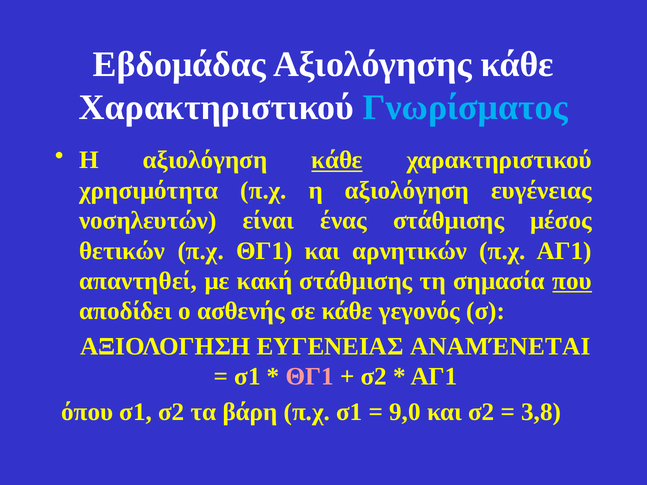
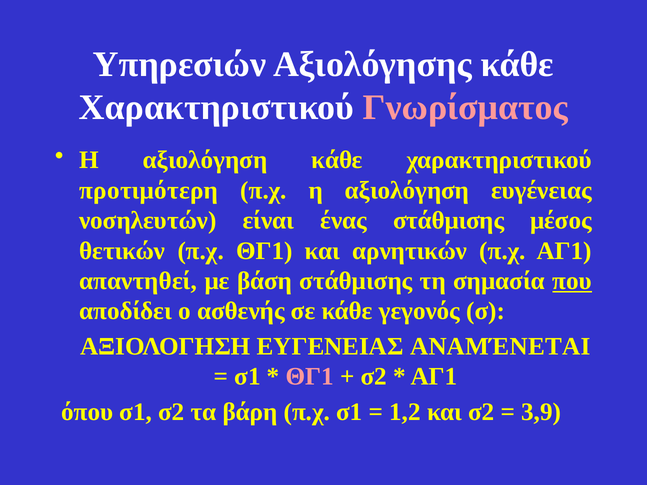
Εβδομάδας: Εβδομάδας -> Υπηρεσιών (180, 65)
Γνωρίσματος colour: light blue -> pink (465, 108)
κάθε underline: present -> none (337, 160)
χρησιμότητα: χρησιμότητα -> προτιμότερη (149, 190)
κακή: κακή -> βάση (265, 281)
9,0: 9,0 -> 1,2 (405, 412)
3,8: 3,8 -> 3,9 (541, 412)
